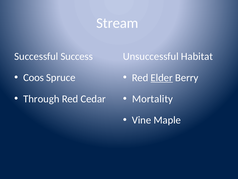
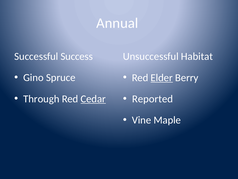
Stream: Stream -> Annual (117, 23)
Coos: Coos -> Gino (33, 77)
Cedar underline: none -> present (93, 99)
Mortality: Mortality -> Reported (152, 99)
